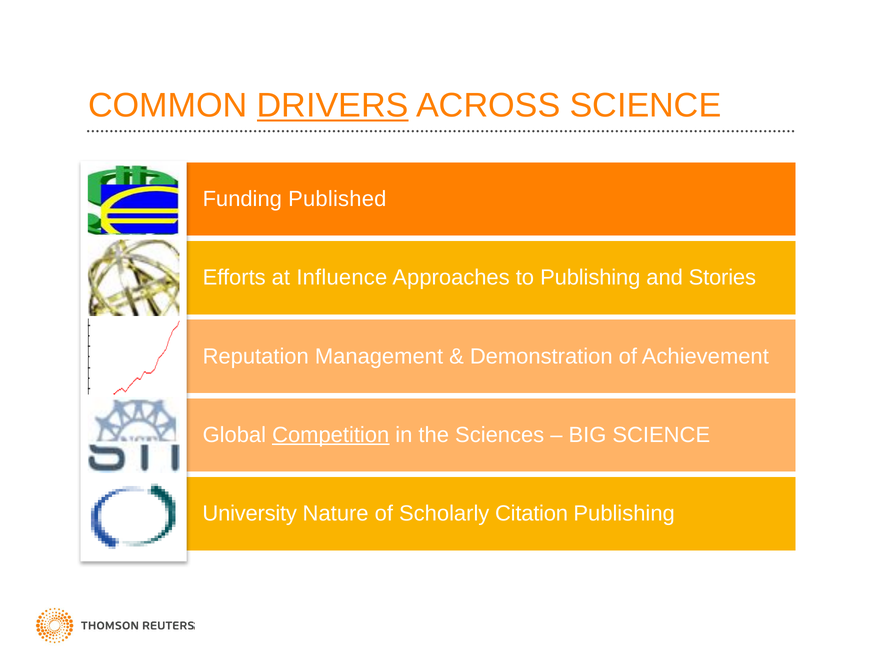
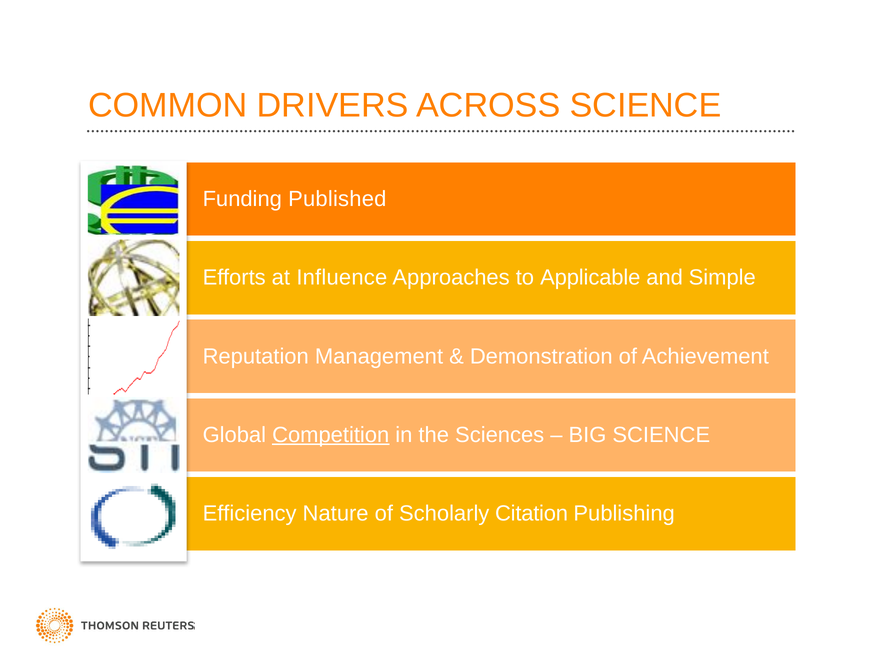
DRIVERS underline: present -> none (333, 106)
to Publishing: Publishing -> Applicable (590, 278)
Stories: Stories -> Simple (722, 278)
University: University -> Efficiency (250, 514)
